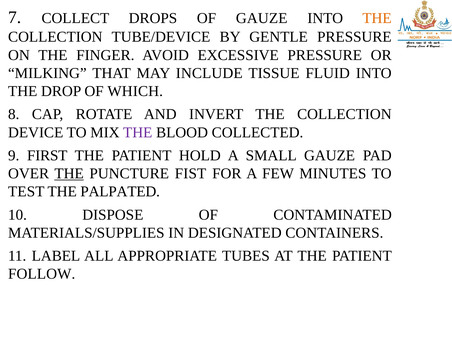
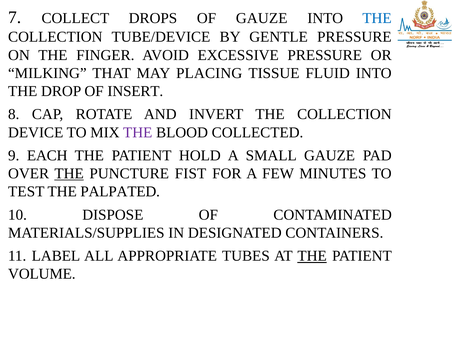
THE colour: orange -> blue (377, 18)
INCLUDE: INCLUDE -> PLACING (209, 73)
WHICH: WHICH -> INSERT (135, 91)
FIRST: FIRST -> EACH (47, 155)
THE underline: none -> present (312, 256)
FOLLOW: FOLLOW -> VOLUME (42, 274)
